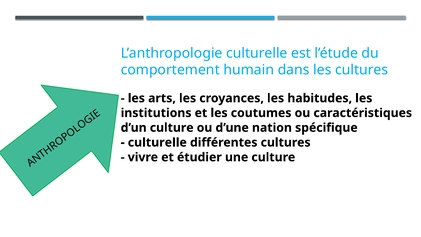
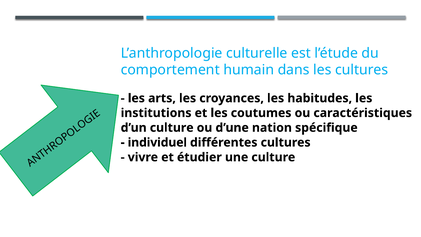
culturelle: culturelle -> individuel (157, 142)
